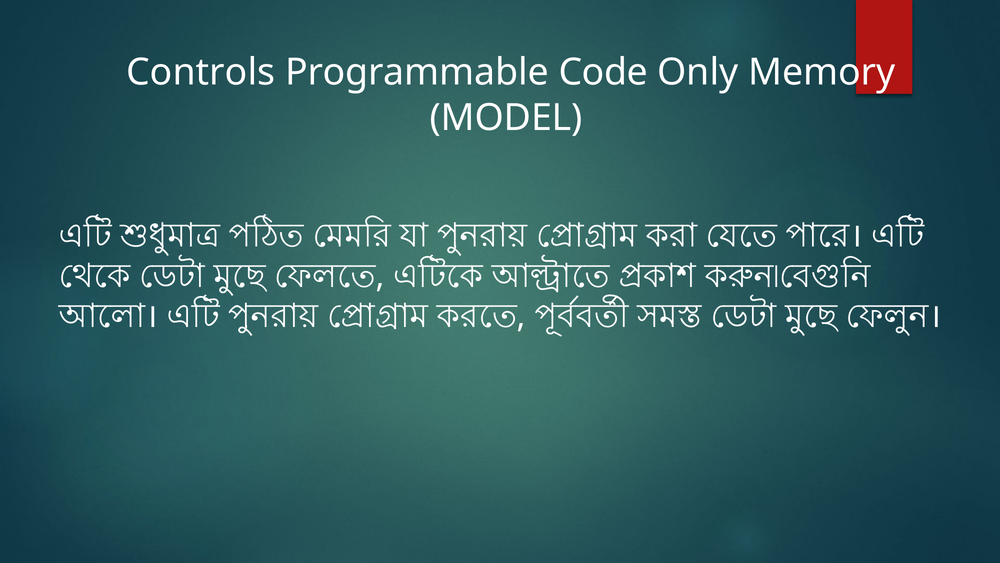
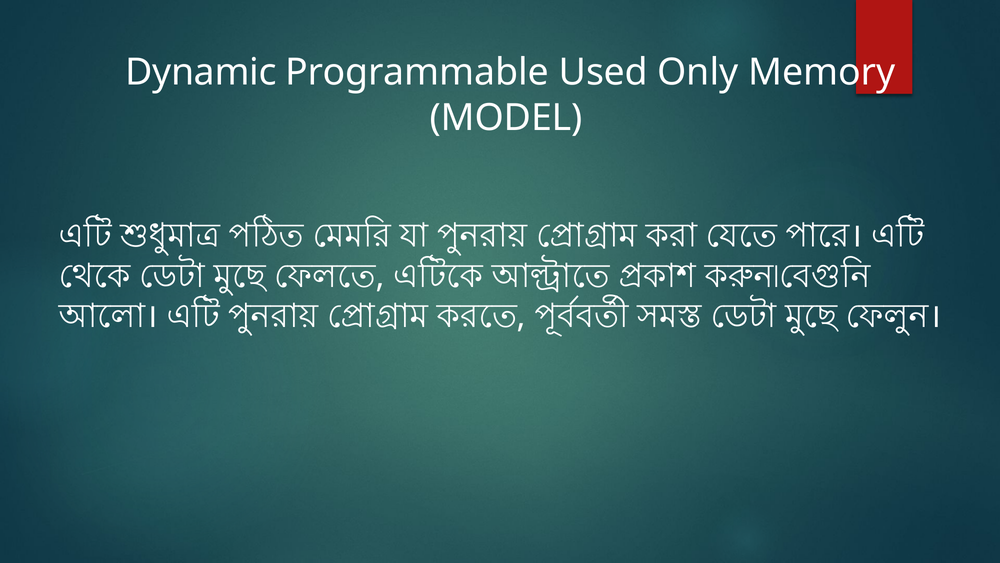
Controls: Controls -> Dynamic (201, 73)
Code: Code -> Used (603, 73)
